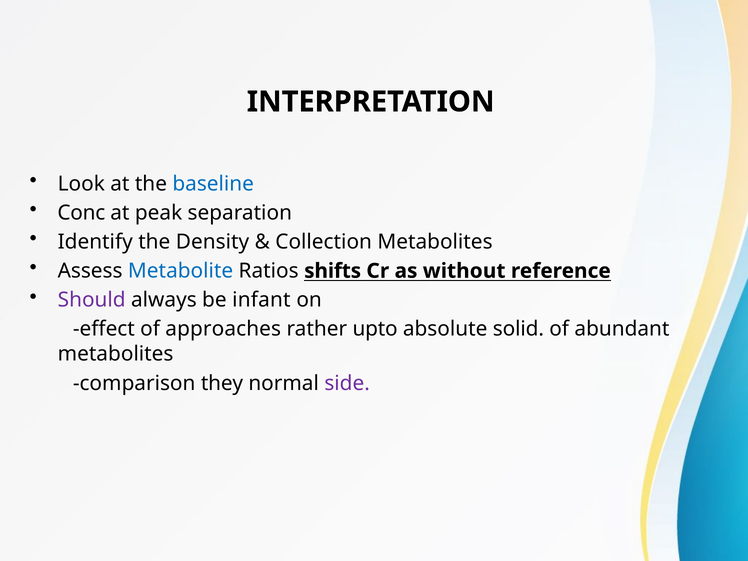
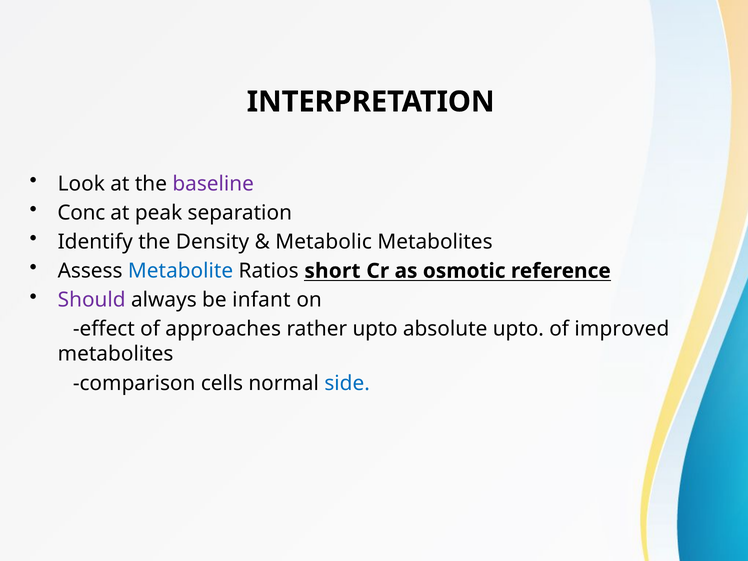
baseline colour: blue -> purple (213, 184)
Collection: Collection -> Metabolic (324, 242)
shifts: shifts -> short (332, 271)
without: without -> osmotic (464, 271)
absolute solid: solid -> upto (518, 329)
abundant: abundant -> improved (622, 329)
they: they -> cells (222, 383)
side colour: purple -> blue (347, 383)
